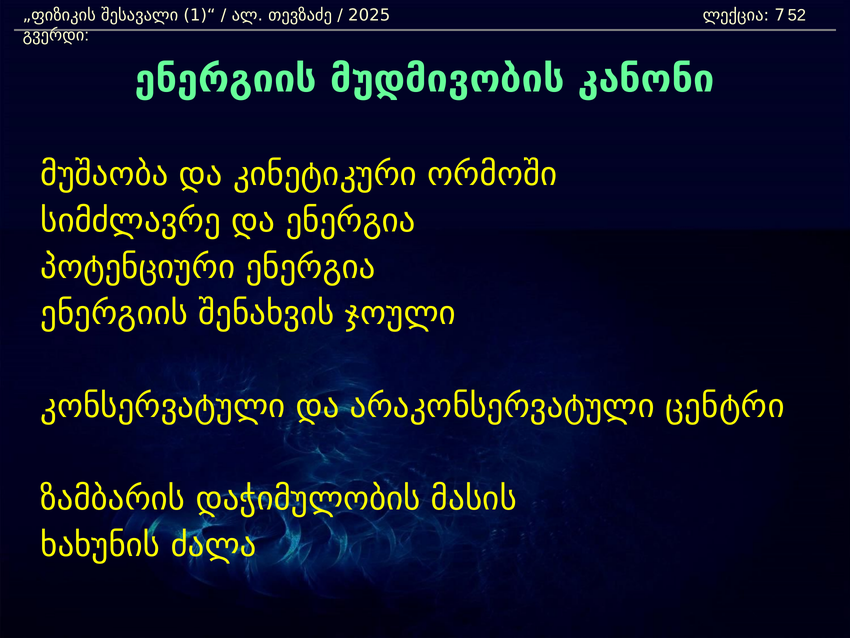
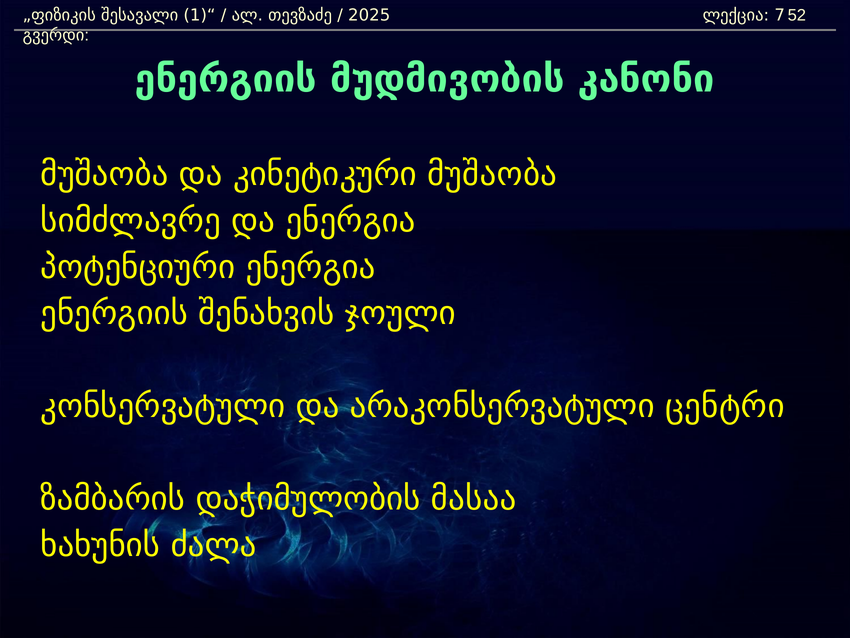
კინეტიკური ორმოში: ორმოში -> მუშაობა (492, 174)
მასის: მასის -> მასაა (474, 498)
